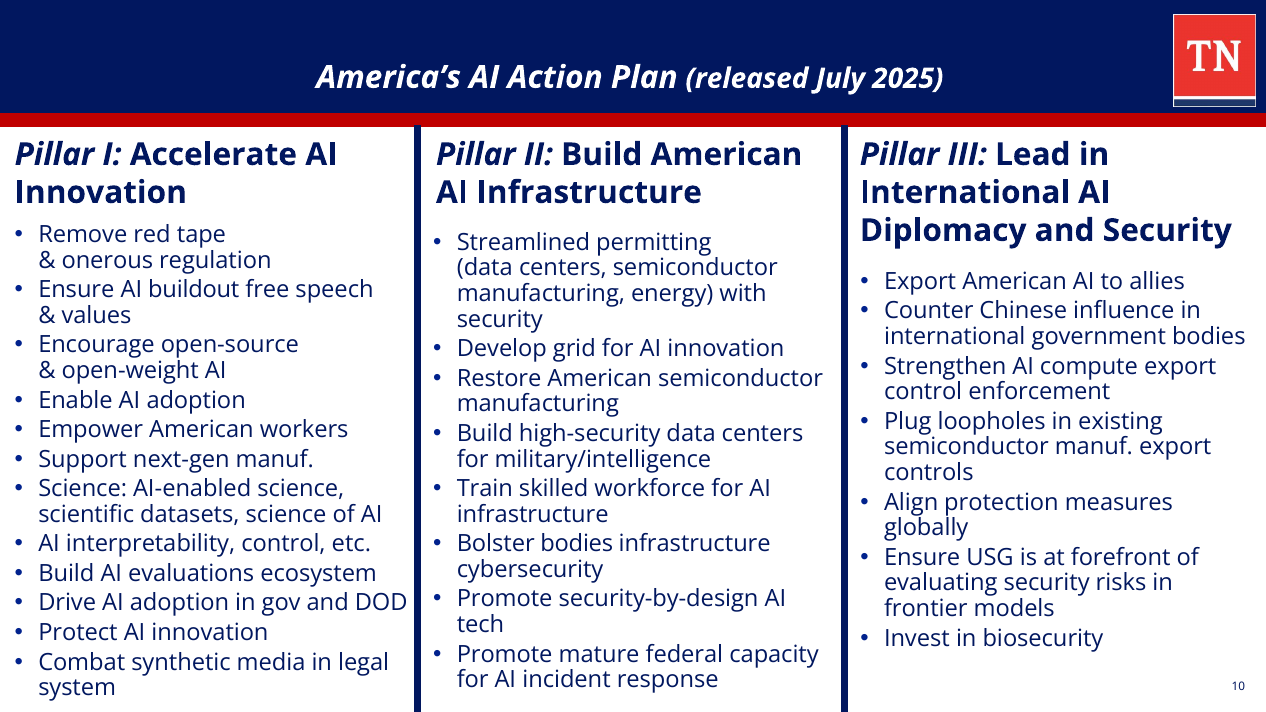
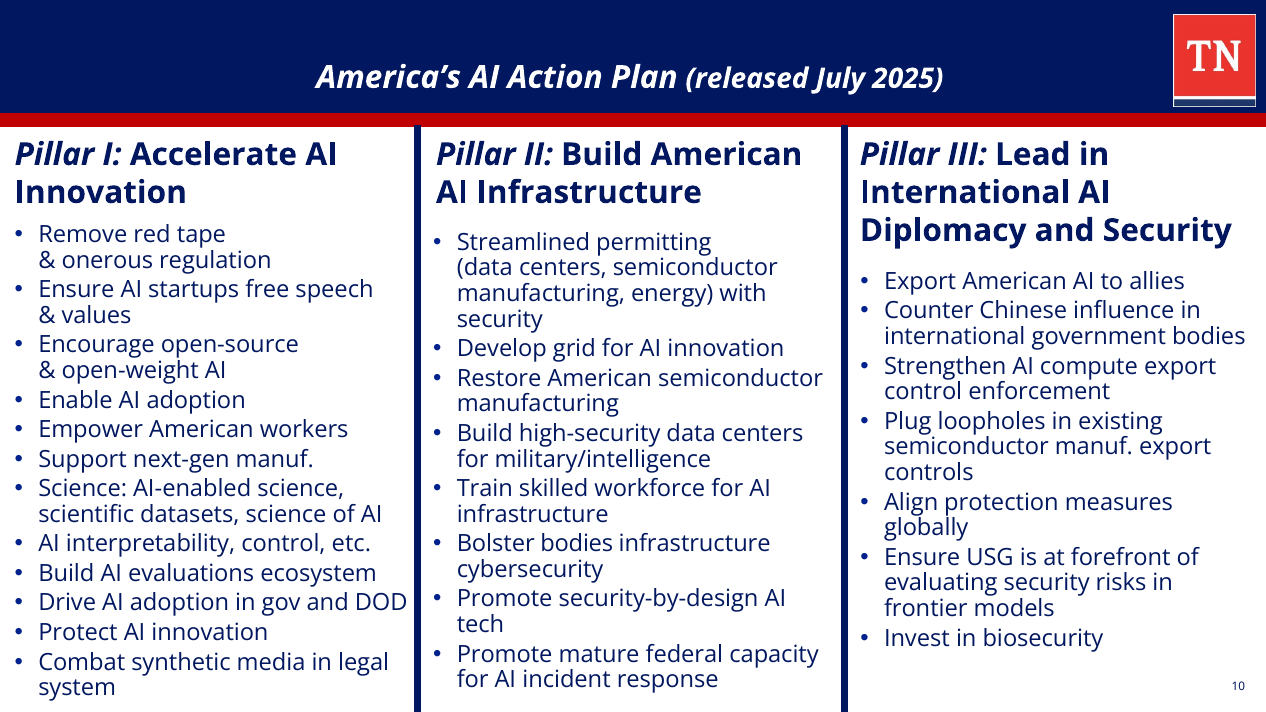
buildout: buildout -> startups (194, 290)
